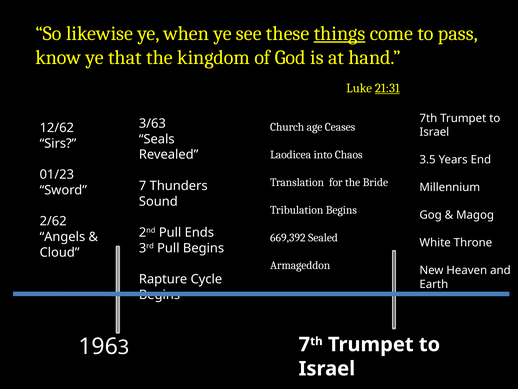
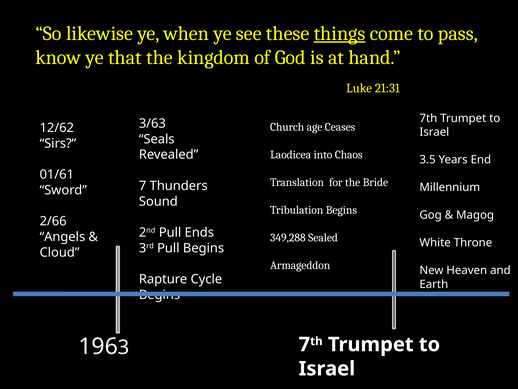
21:31 underline: present -> none (387, 88)
01/23: 01/23 -> 01/61 (57, 174)
2/62: 2/62 -> 2/66 (53, 221)
669,392: 669,392 -> 349,288 (288, 237)
